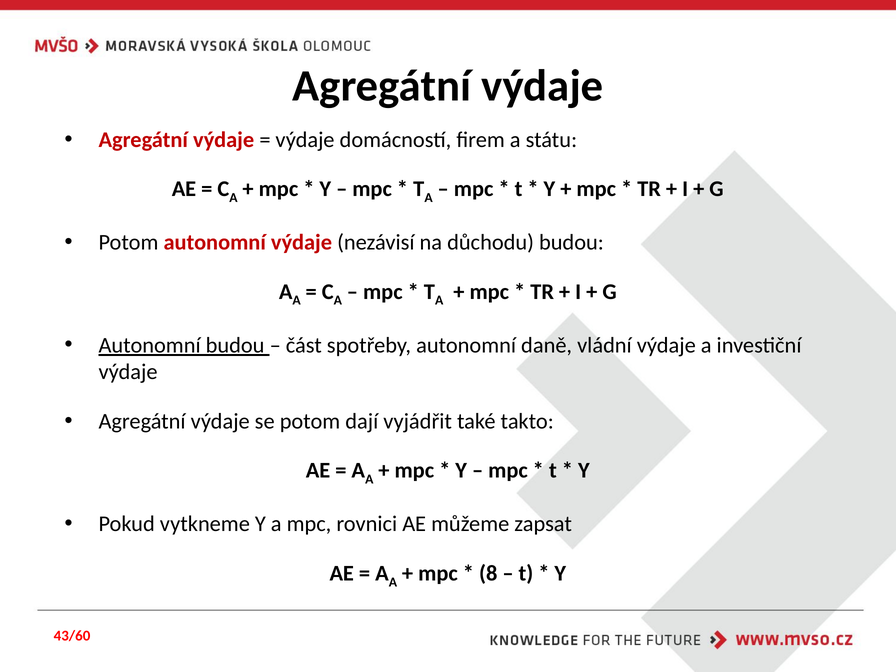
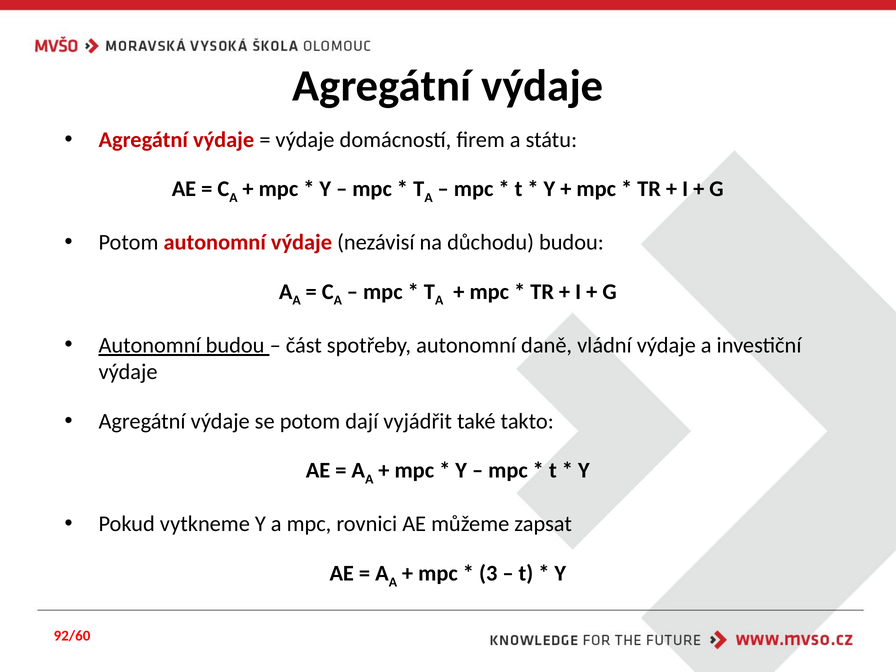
8: 8 -> 3 (488, 573)
43/60: 43/60 -> 92/60 (72, 636)
